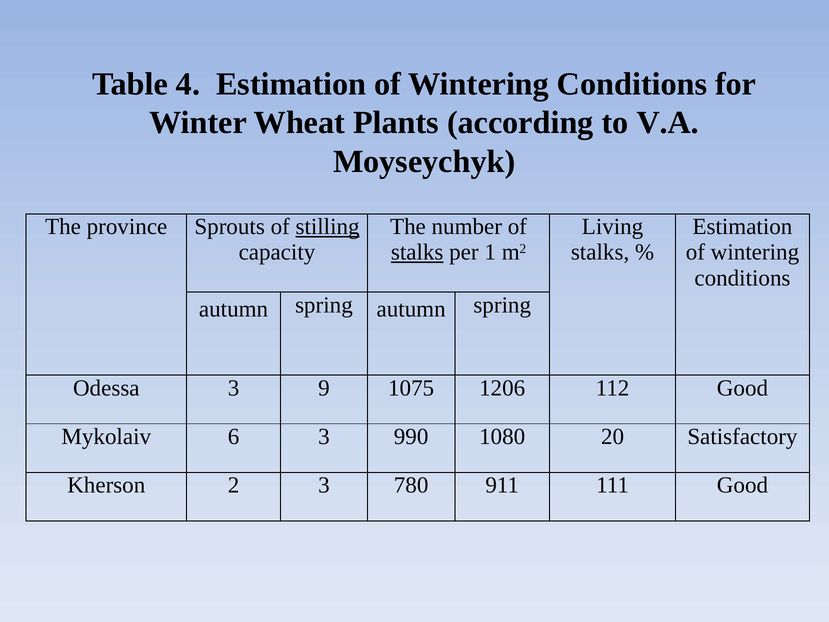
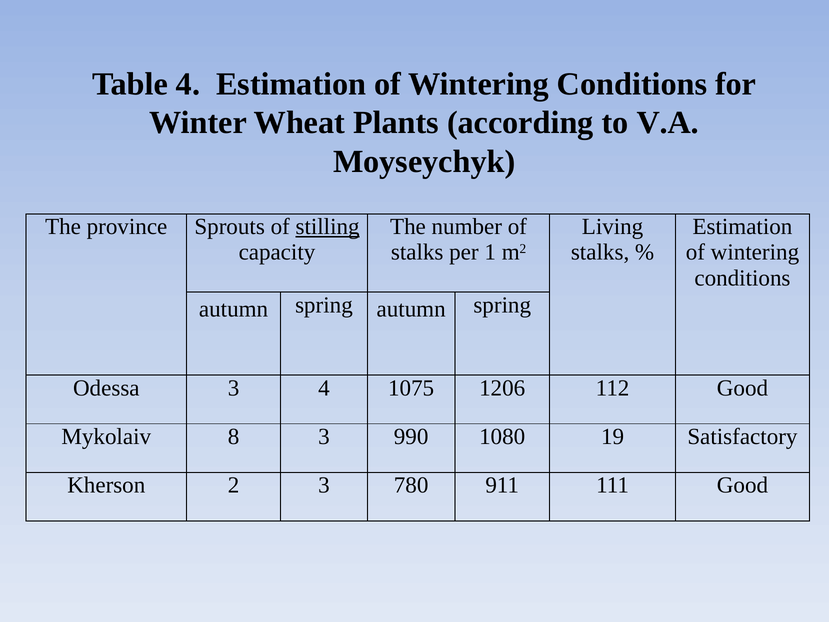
stalks underline: present -> none (417, 252)
3 9: 9 -> 4 (324, 388)
6: 6 -> 8 (234, 437)
20: 20 -> 19 (613, 437)
